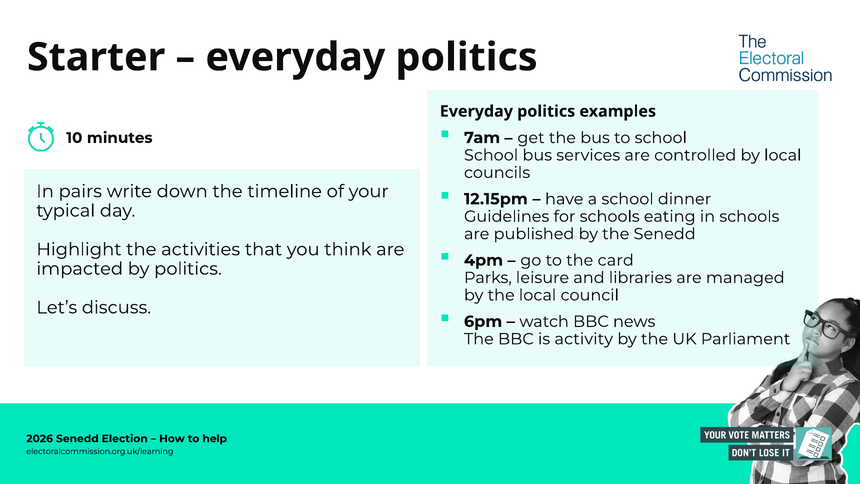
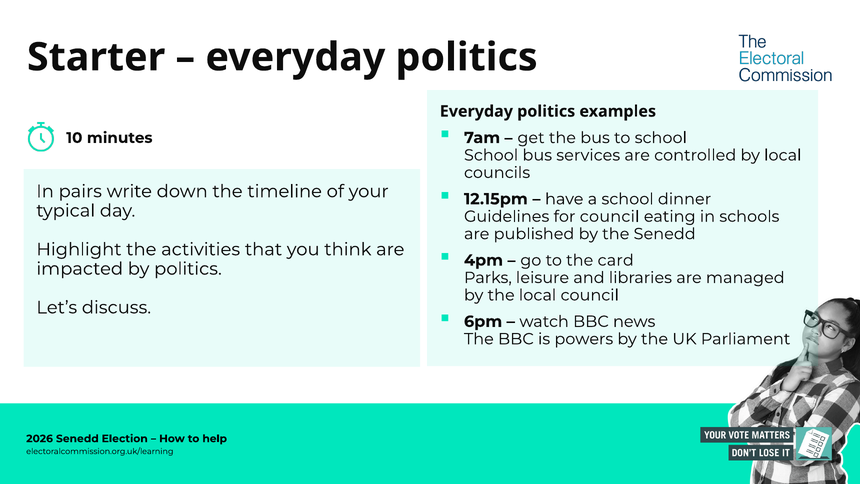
for schools: schools -> council (610, 216)
activity: activity -> powers (584, 339)
